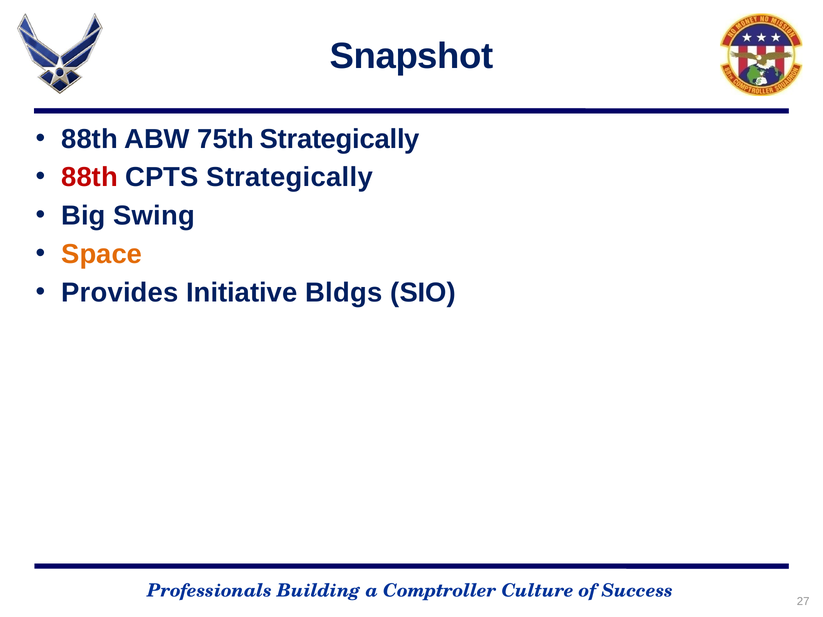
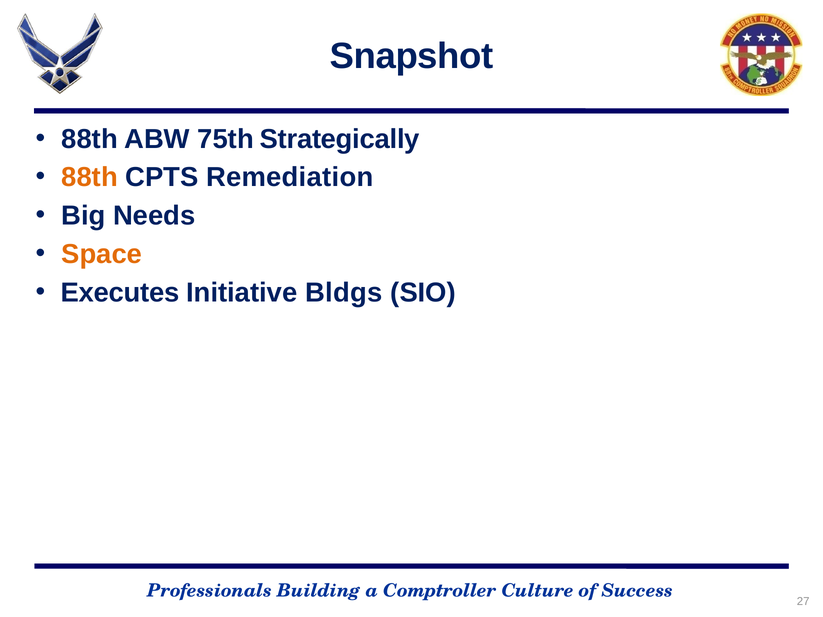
88th colour: red -> orange (90, 177)
CPTS Strategically: Strategically -> Remediation (290, 177)
Swing: Swing -> Needs (154, 216)
Provides: Provides -> Executes (120, 293)
